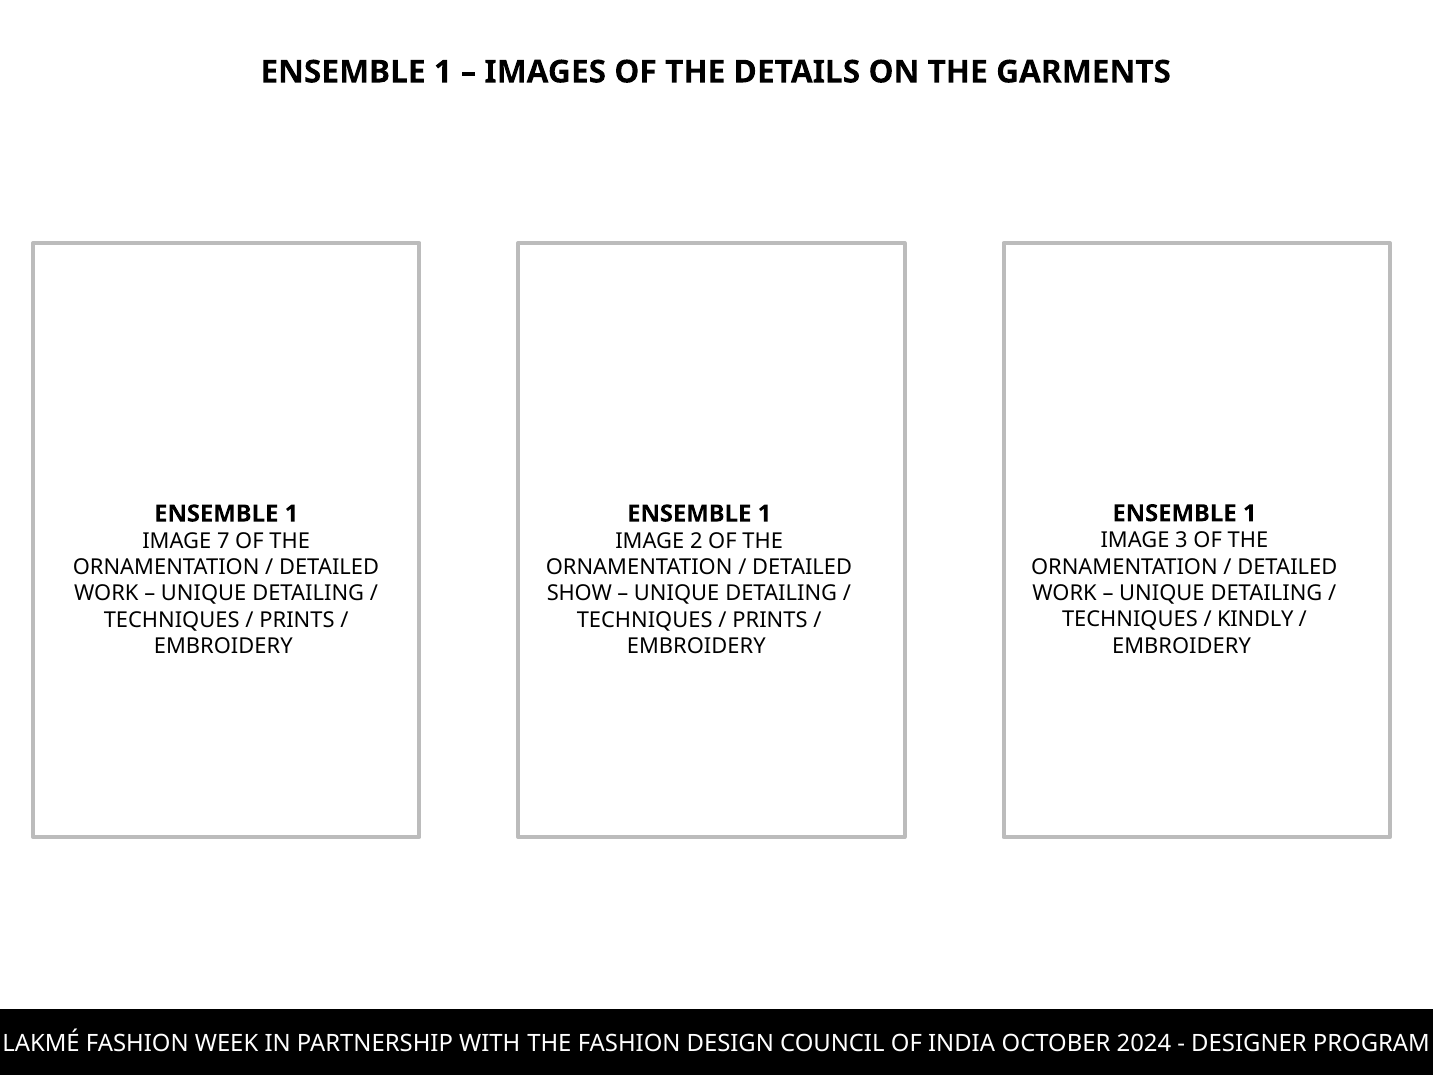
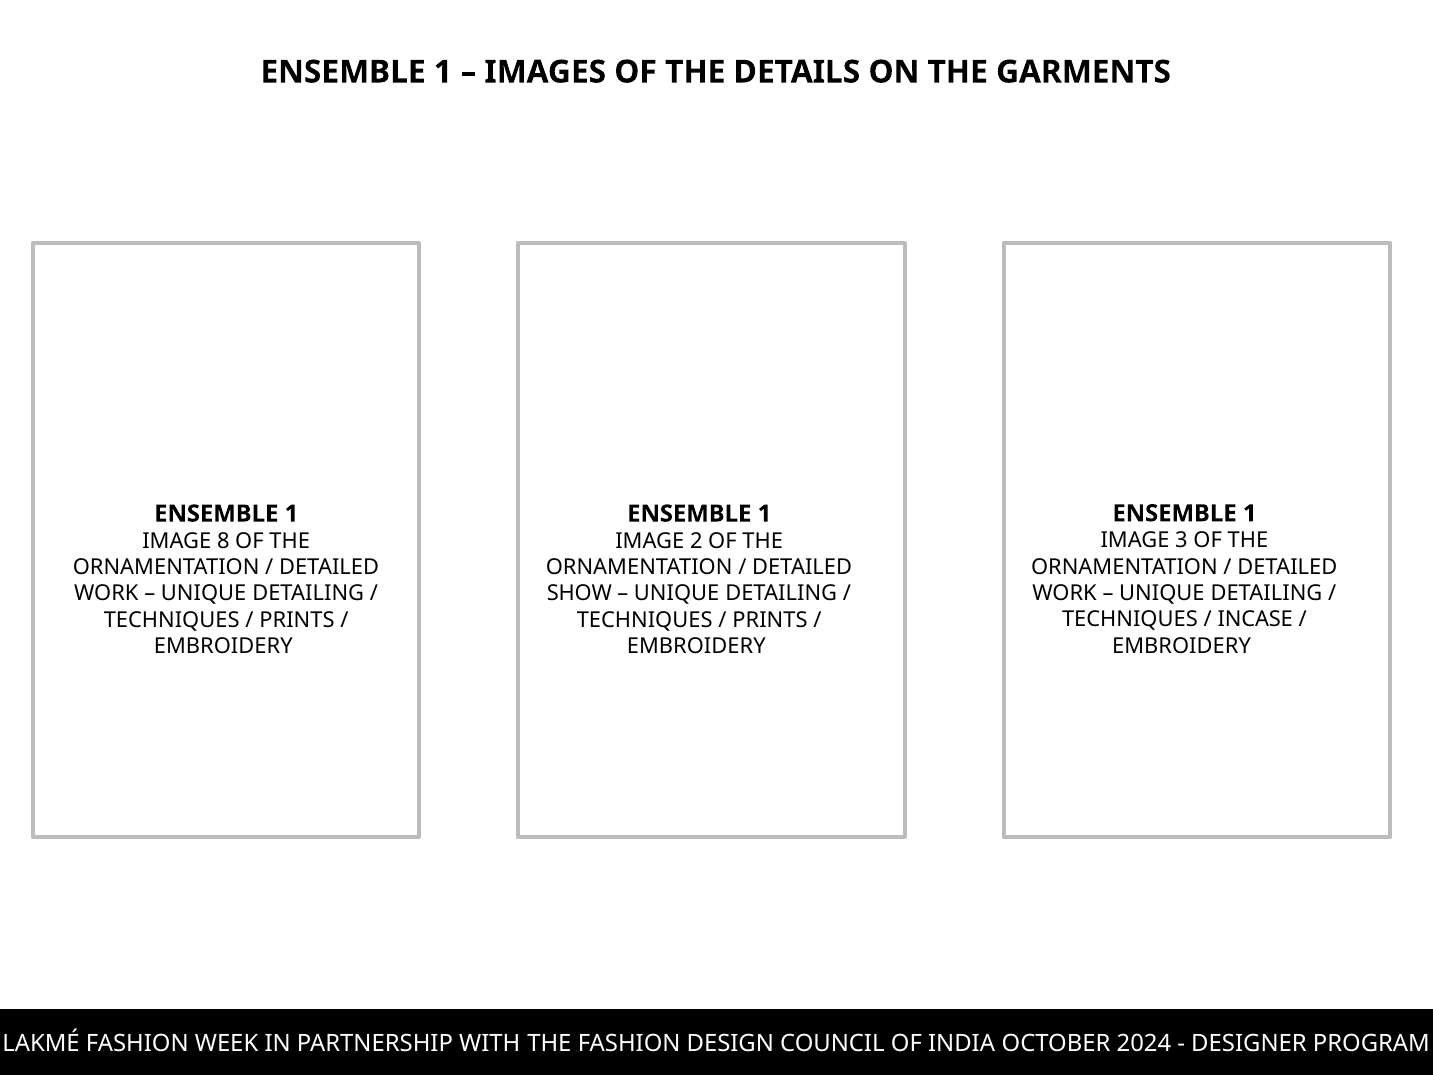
7: 7 -> 8 (223, 541)
KINDLY: KINDLY -> INCASE (1255, 620)
